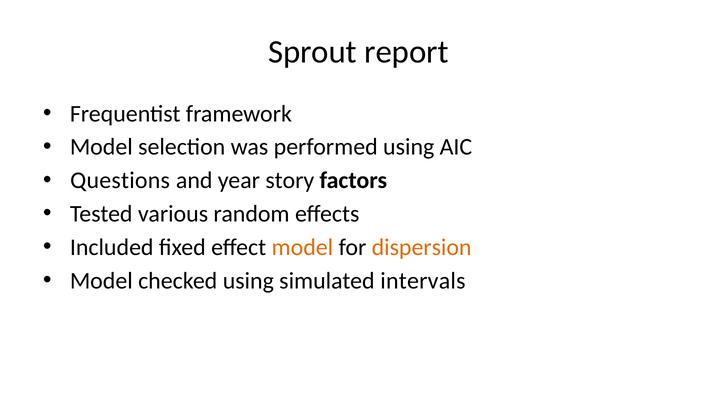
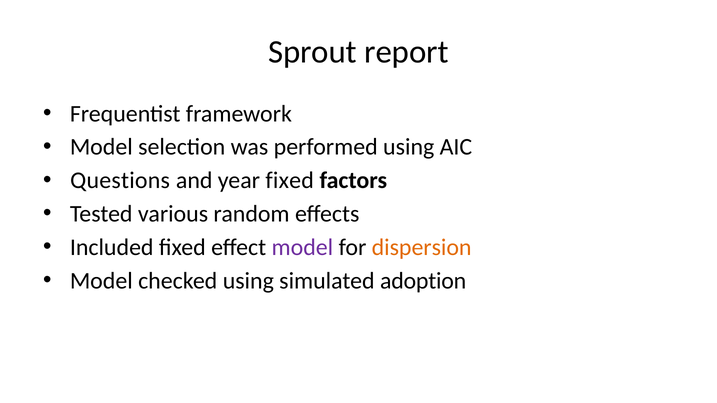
year story: story -> fixed (290, 181)
model colour: orange -> purple (302, 248)
intervals: intervals -> adoption (423, 281)
